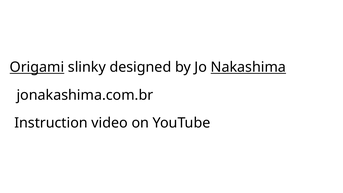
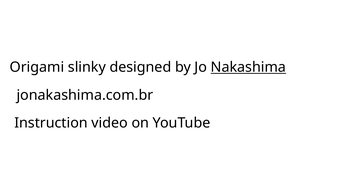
Origami underline: present -> none (37, 67)
